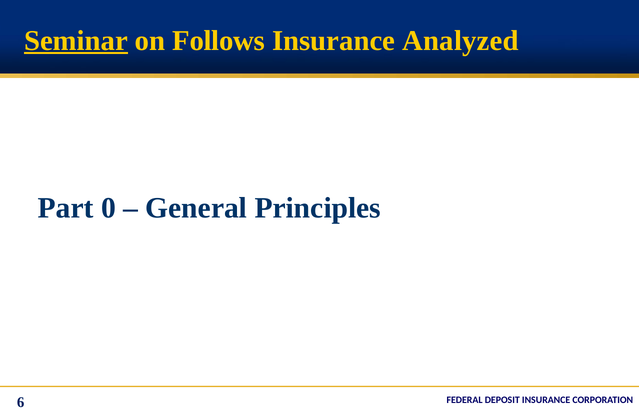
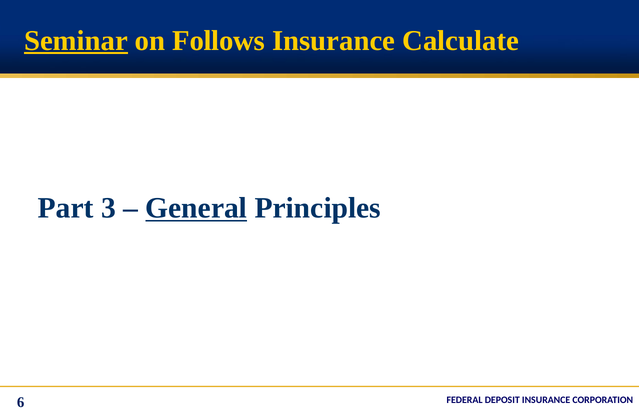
Analyzed: Analyzed -> Calculate (461, 41)
0: 0 -> 3 (108, 208)
General underline: none -> present (196, 208)
